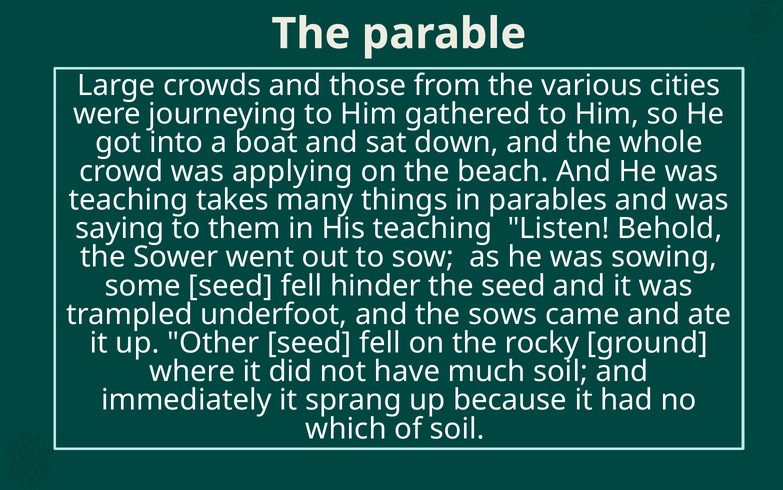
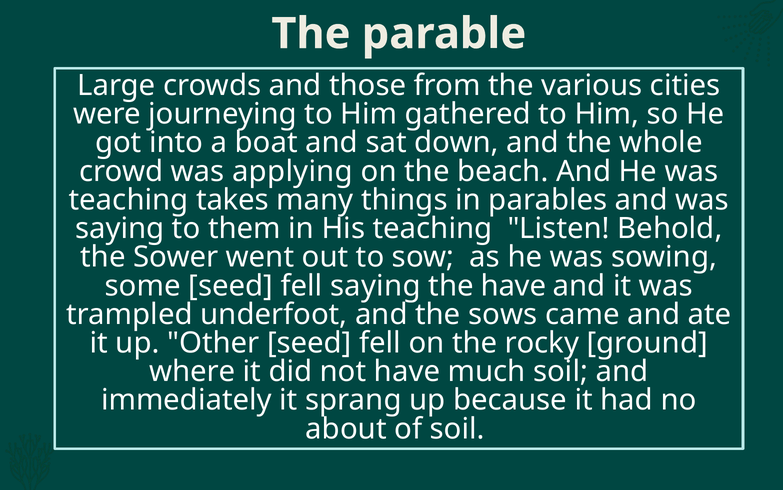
fell hinder: hinder -> saying (375, 285)
the seed: seed -> have (513, 285)
which: which -> about (346, 428)
